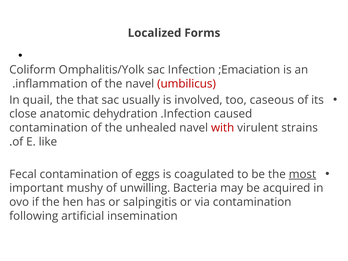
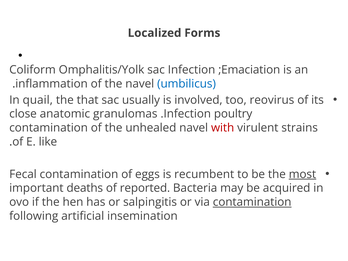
umbilicus colour: red -> blue (187, 84)
caseous: caseous -> reovirus (272, 100)
dehydration: dehydration -> granulomas (125, 114)
caused: caused -> poultry (233, 114)
coagulated: coagulated -> recumbent (204, 174)
mushy: mushy -> deaths (85, 188)
unwilling: unwilling -> reported (145, 188)
contamination underline: none -> present (252, 202)
